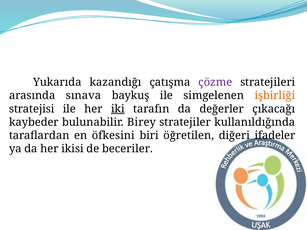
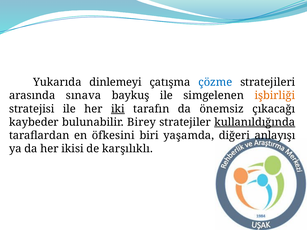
kazandığı: kazandığı -> dinlemeyi (116, 82)
çözme colour: purple -> blue (215, 82)
değerler: değerler -> önemsiz (222, 109)
kullanıldığında underline: none -> present (255, 122)
öğretilen: öğretilen -> yaşamda (189, 136)
ifadeler: ifadeler -> anlayışı (275, 136)
beceriler: beceriler -> karşılıklı (127, 149)
